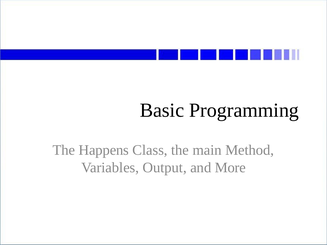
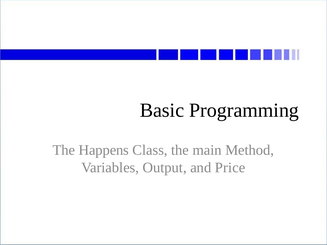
More: More -> Price (230, 168)
